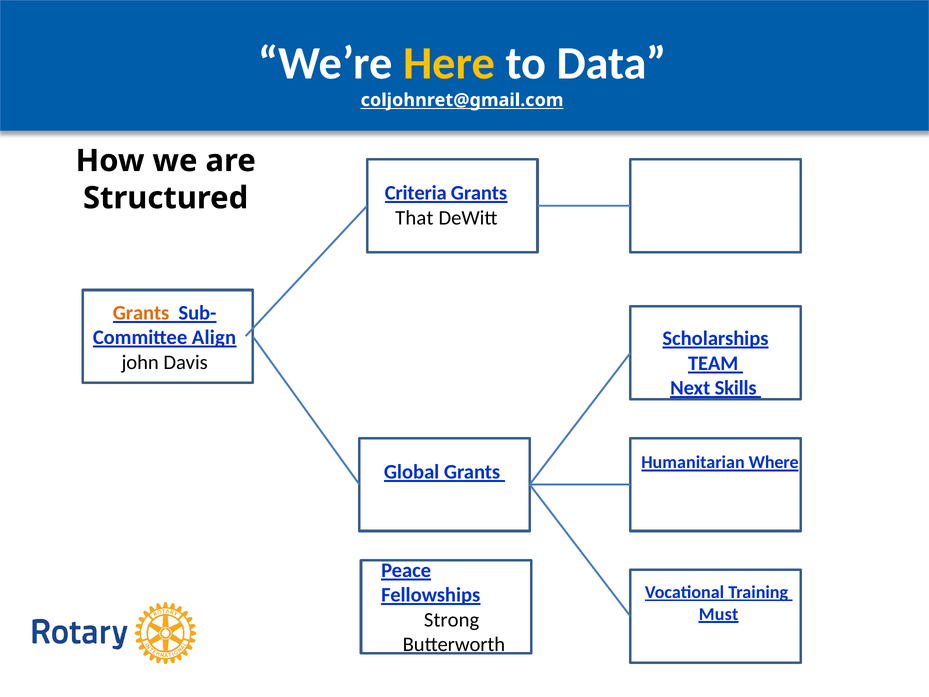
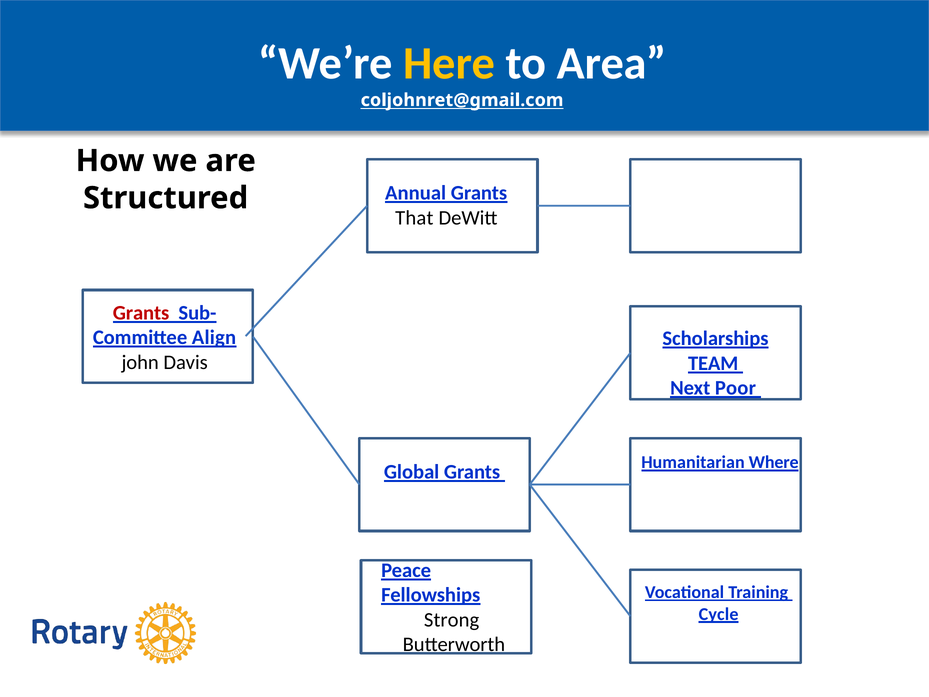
Data: Data -> Area (612, 63)
Criteria: Criteria -> Annual (416, 193)
Grants colour: orange -> red (141, 313)
Skills: Skills -> Poor (735, 388)
Must: Must -> Cycle (719, 614)
